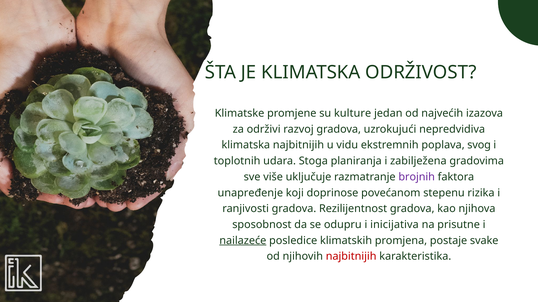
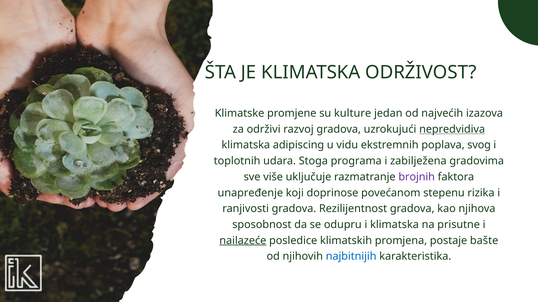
nepredvidiva underline: none -> present (452, 129)
klimatska najbitnijih: najbitnijih -> adipiscing (299, 145)
planiranja: planiranja -> programa (356, 161)
i inicijativa: inicijativa -> klimatska (395, 225)
svake: svake -> bašte (484, 241)
najbitnijih colour: red -> blue (351, 257)
